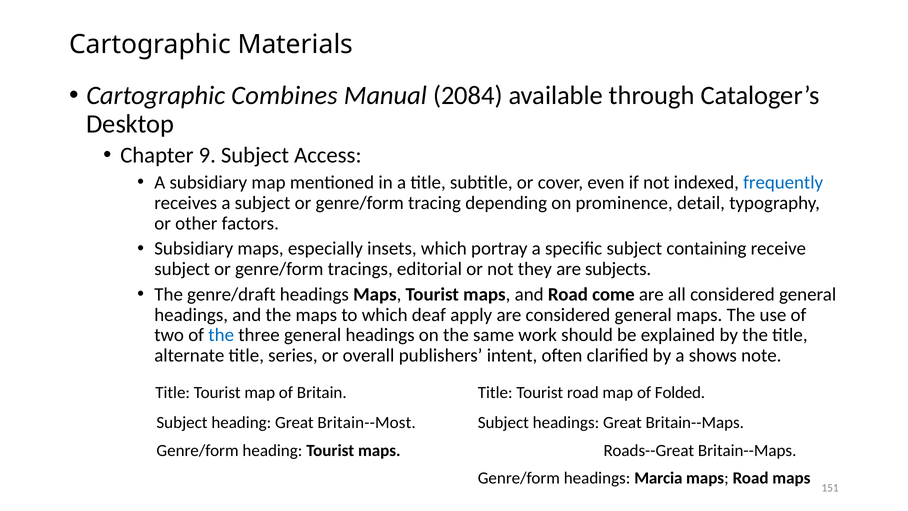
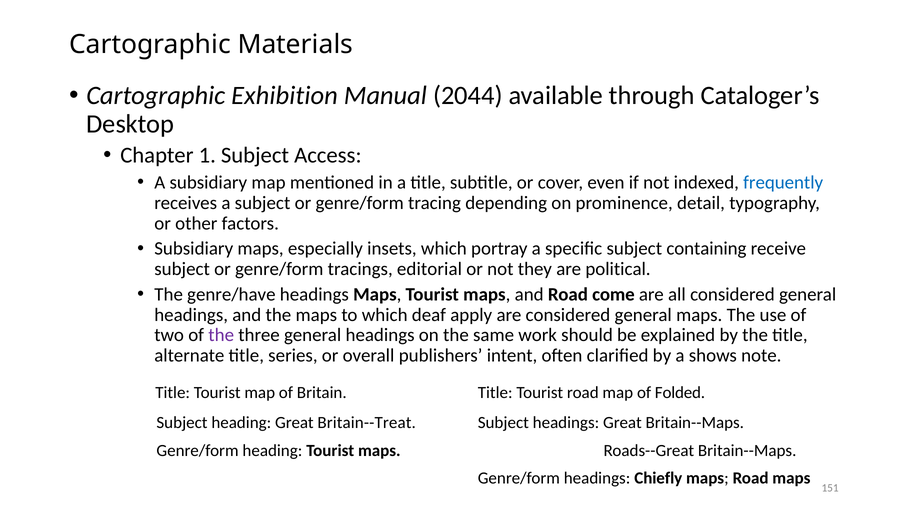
Combines: Combines -> Exhibition (285, 95)
2084: 2084 -> 2044 (468, 95)
9: 9 -> 1 (207, 155)
subjects: subjects -> political (618, 269)
genre/draft: genre/draft -> genre/have (231, 294)
the colour: blue -> purple (221, 335)
Britain--Most: Britain--Most -> Britain--Treat (367, 422)
Marcia: Marcia -> Chiefly (658, 478)
